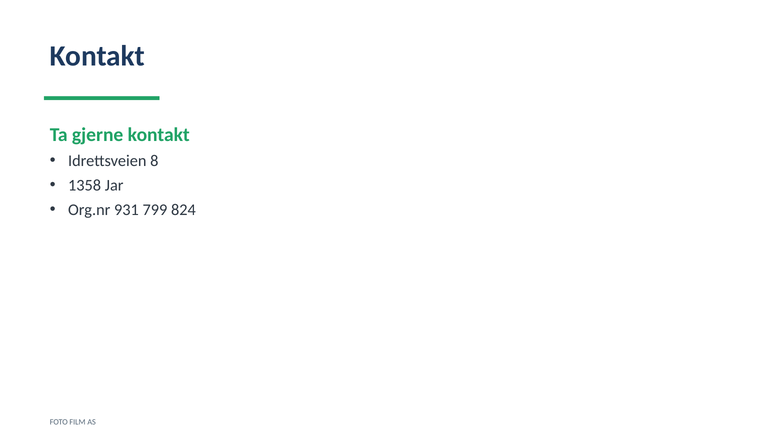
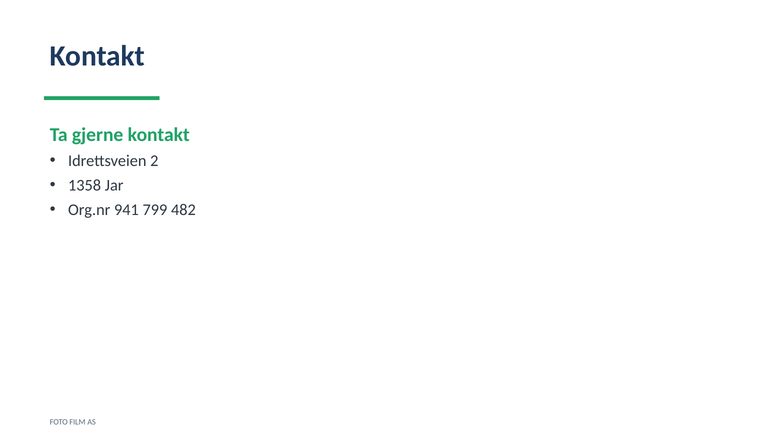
8: 8 -> 2 (154, 161)
931: 931 -> 941 (126, 210)
824: 824 -> 482 (183, 210)
